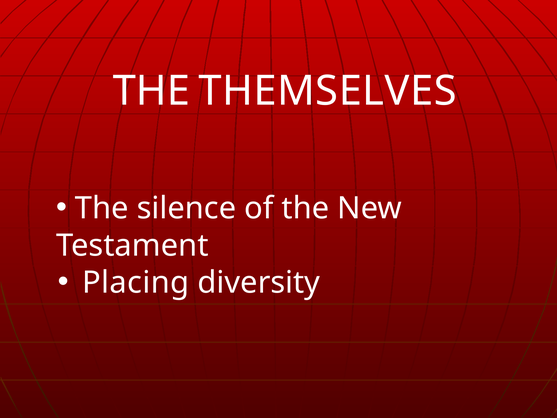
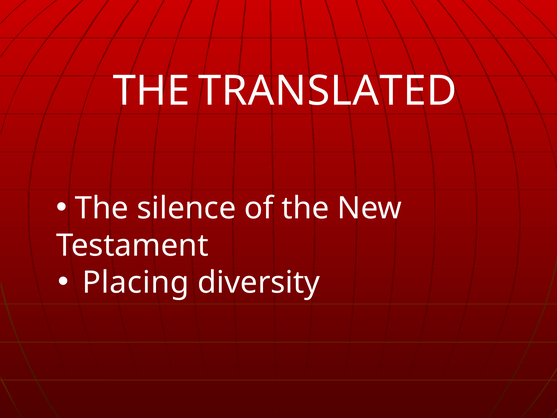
THEMSELVES: THEMSELVES -> TRANSLATED (328, 91)
